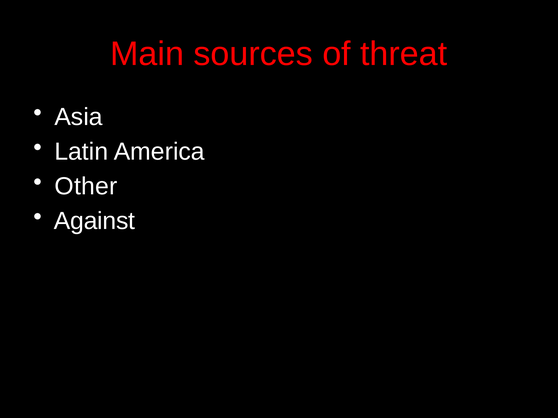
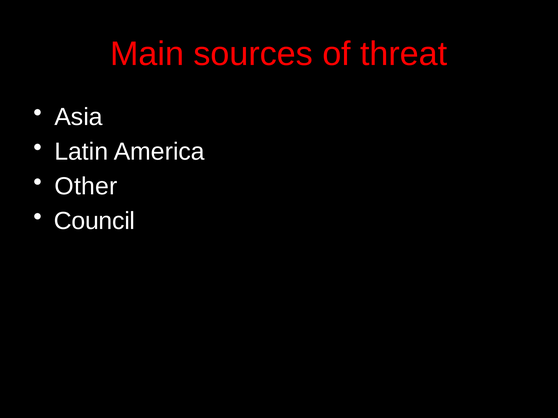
Against: Against -> Council (95, 221)
